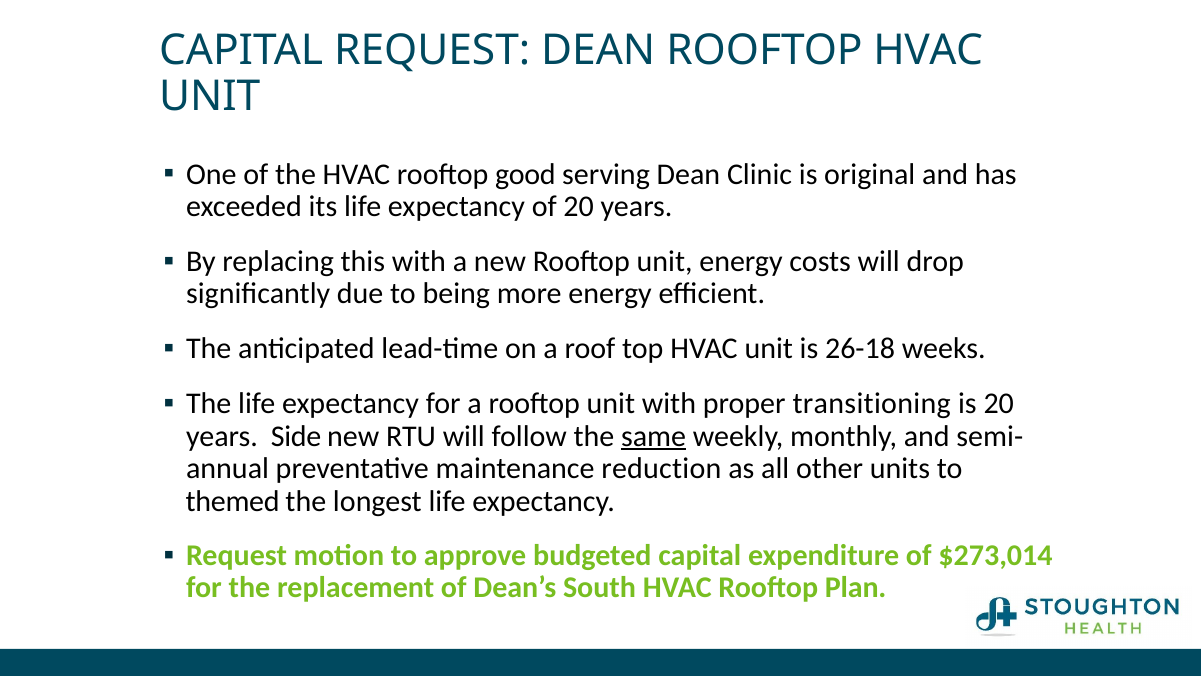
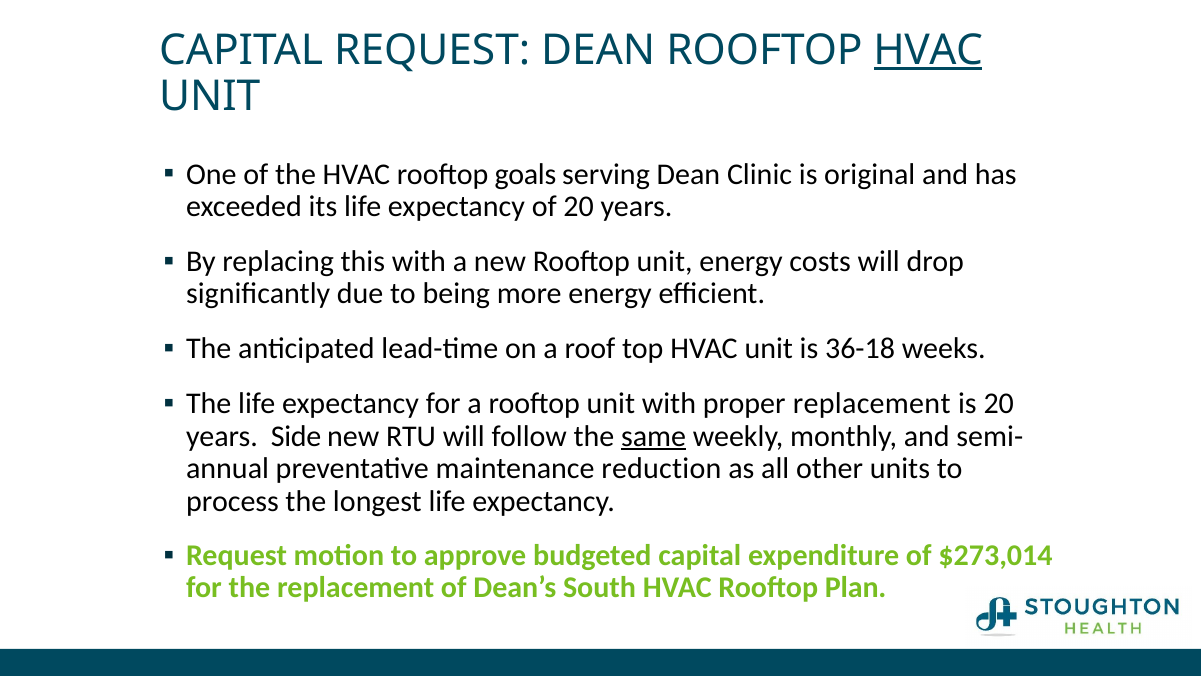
HVAC underline: none -> present (928, 50)
good: good -> goals (525, 174)
26-18: 26-18 -> 36-18 (860, 349)
proper transitioning: transitioning -> replacement (872, 404)
themed: themed -> process (233, 501)
